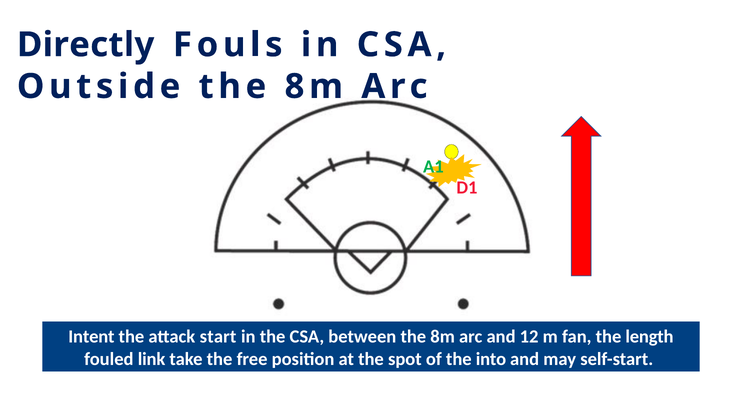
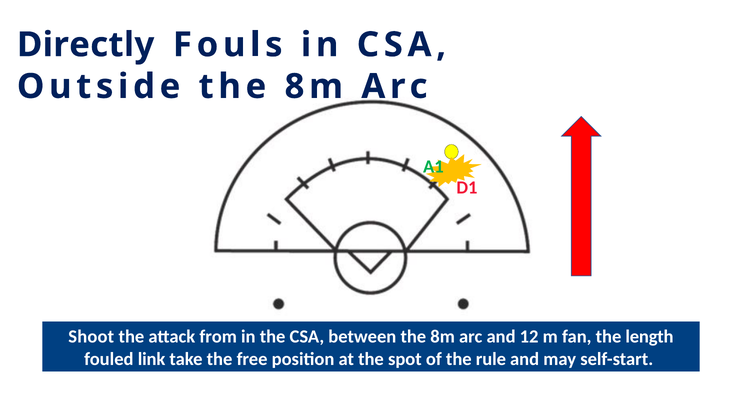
Intent: Intent -> Shoot (91, 337)
start: start -> from (218, 337)
into: into -> rule (491, 359)
